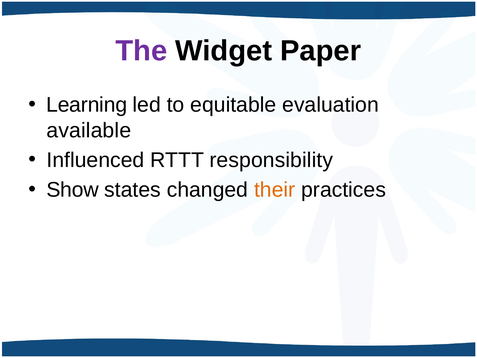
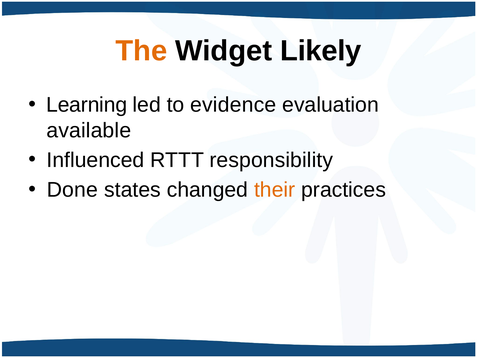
The colour: purple -> orange (141, 51)
Paper: Paper -> Likely (321, 51)
equitable: equitable -> evidence (233, 105)
Show: Show -> Done (72, 190)
